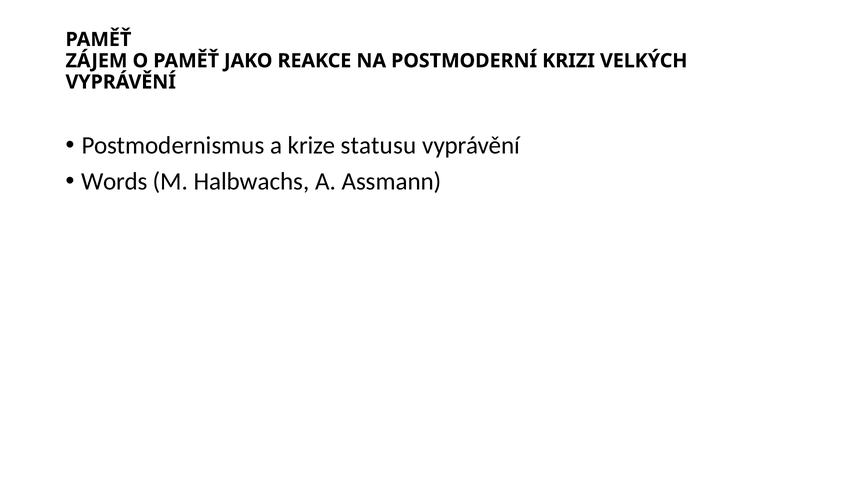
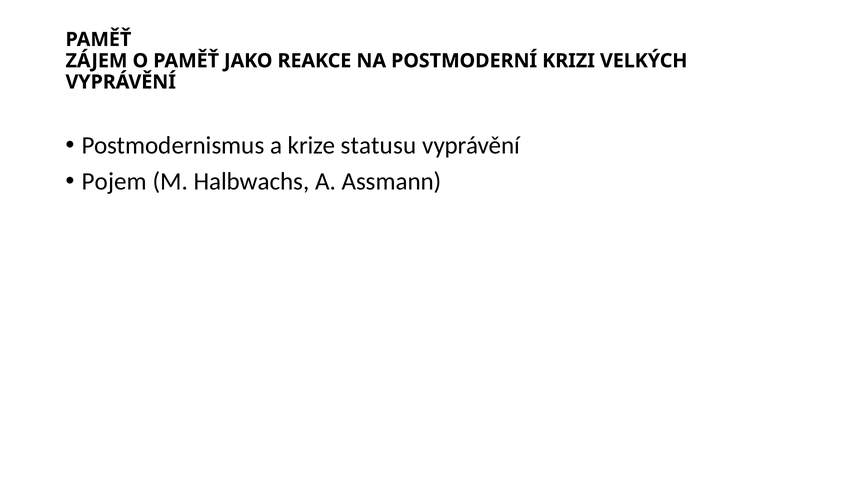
Words: Words -> Pojem (114, 181)
